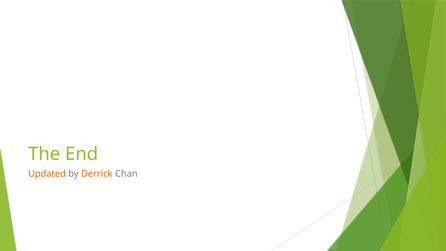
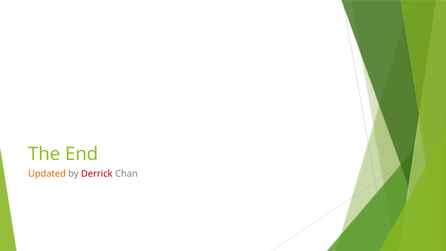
Derrick colour: orange -> red (97, 174)
